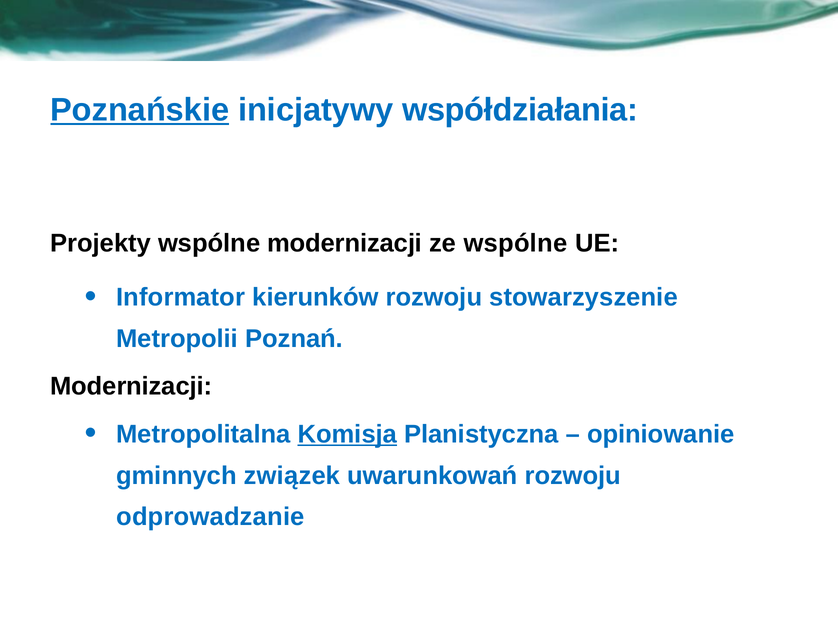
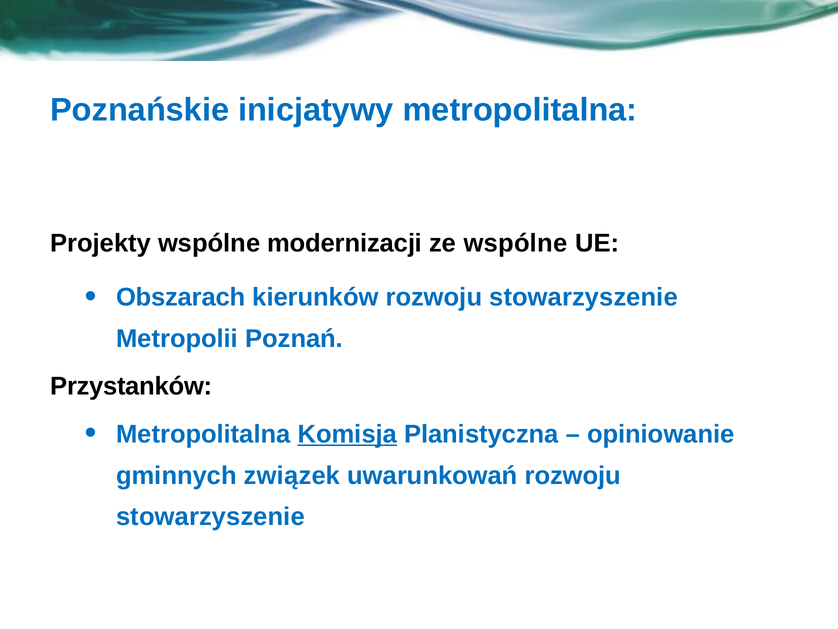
Poznańskie underline: present -> none (140, 110)
inicjatywy współdziałania: współdziałania -> metropolitalna (520, 110)
Informator: Informator -> Obszarach (181, 297)
Modernizacji: Modernizacji -> Przystanków (131, 386)
odprowadzanie: odprowadzanie -> stowarzyszenie (210, 517)
